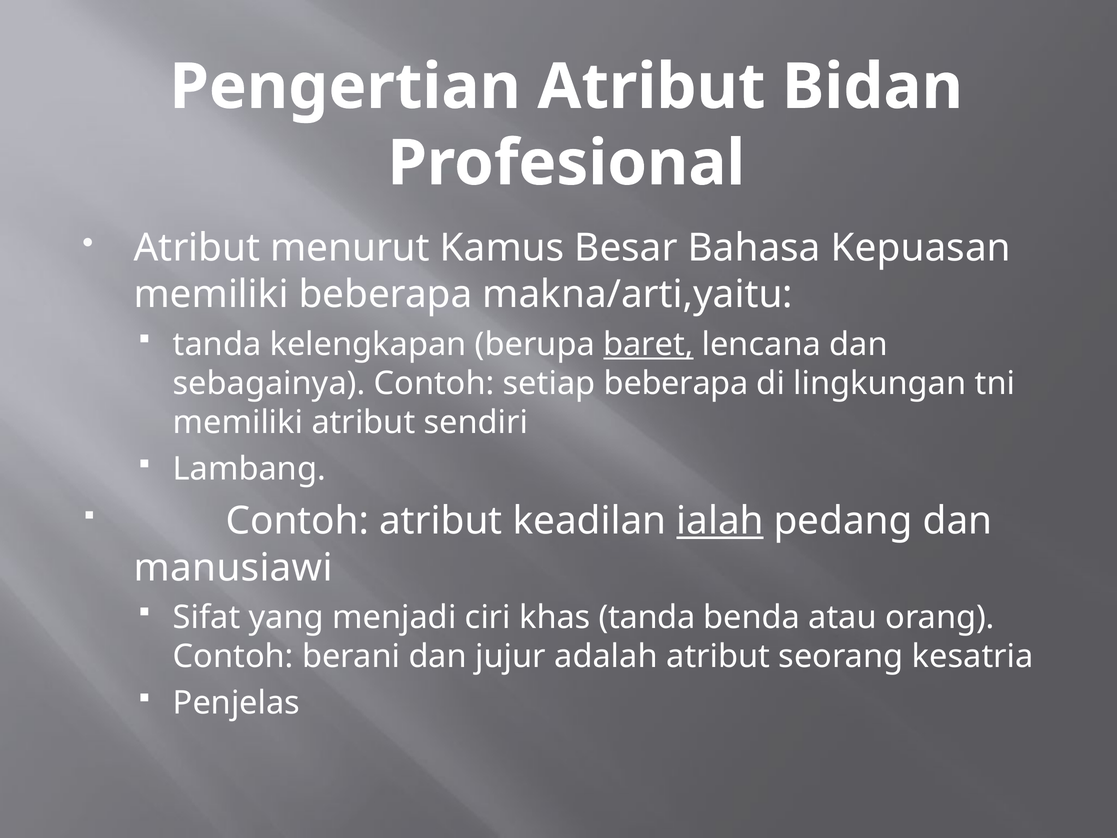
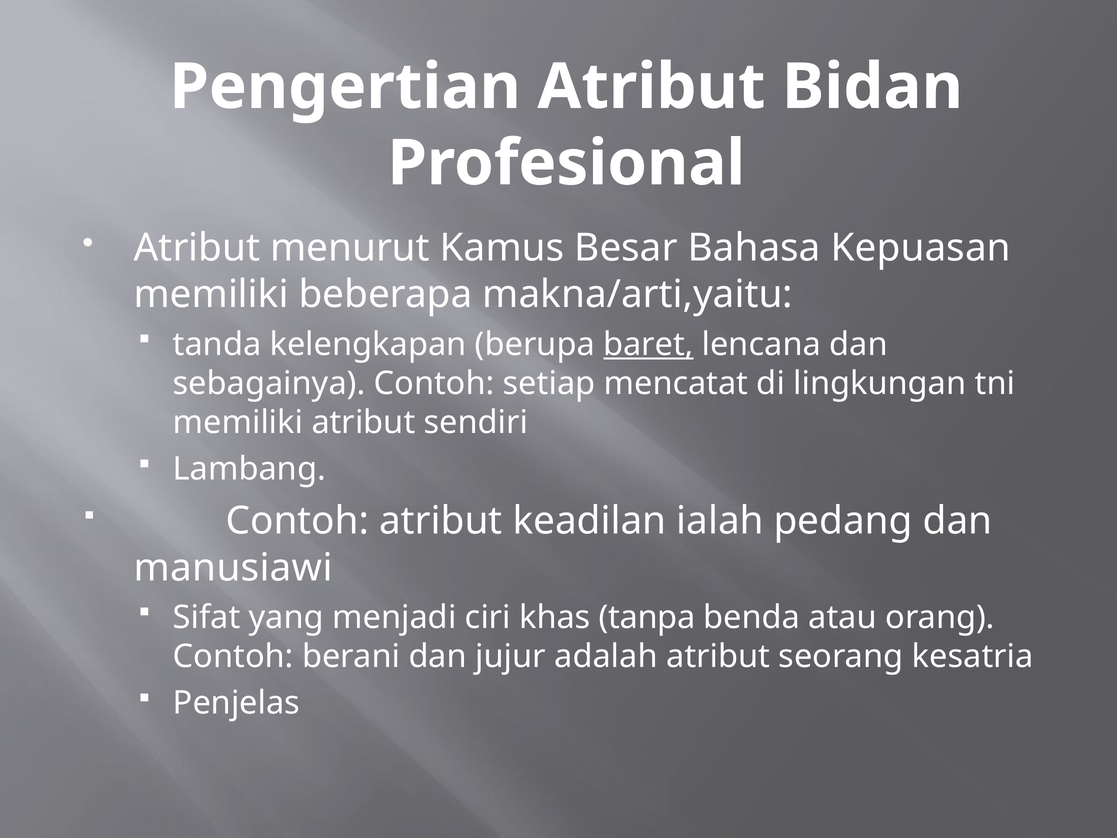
setiap beberapa: beberapa -> mencatat (676, 383)
ialah underline: present -> none (720, 521)
khas tanda: tanda -> tanpa (647, 617)
